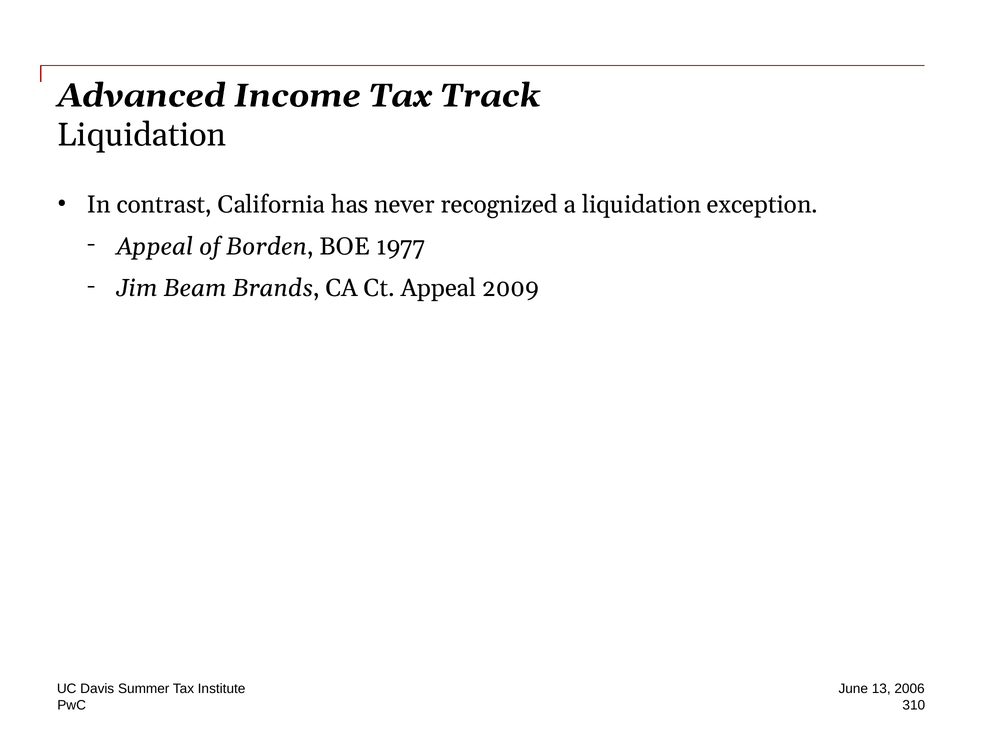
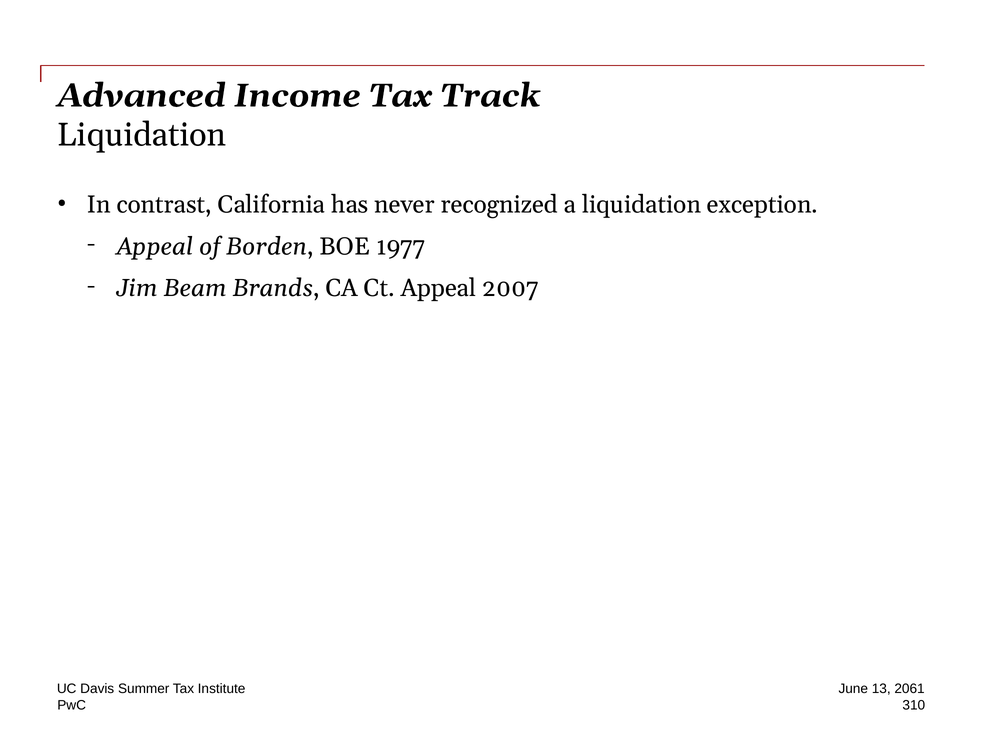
2009: 2009 -> 2007 (510, 288)
2006: 2006 -> 2061 (910, 688)
